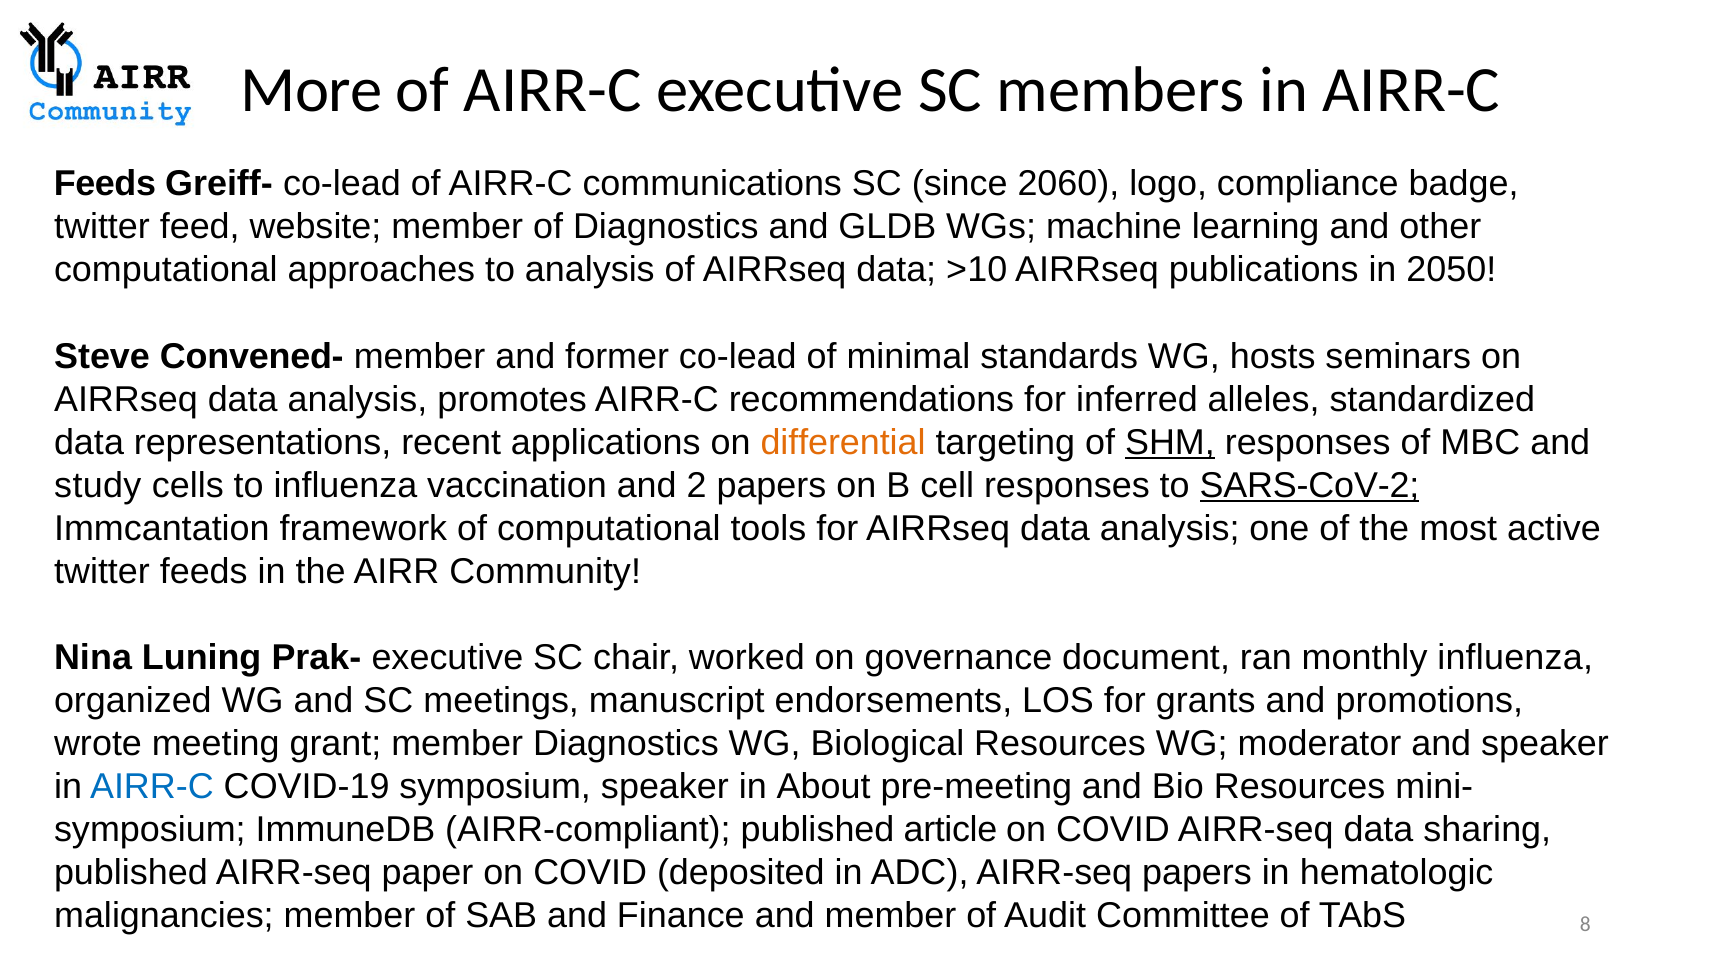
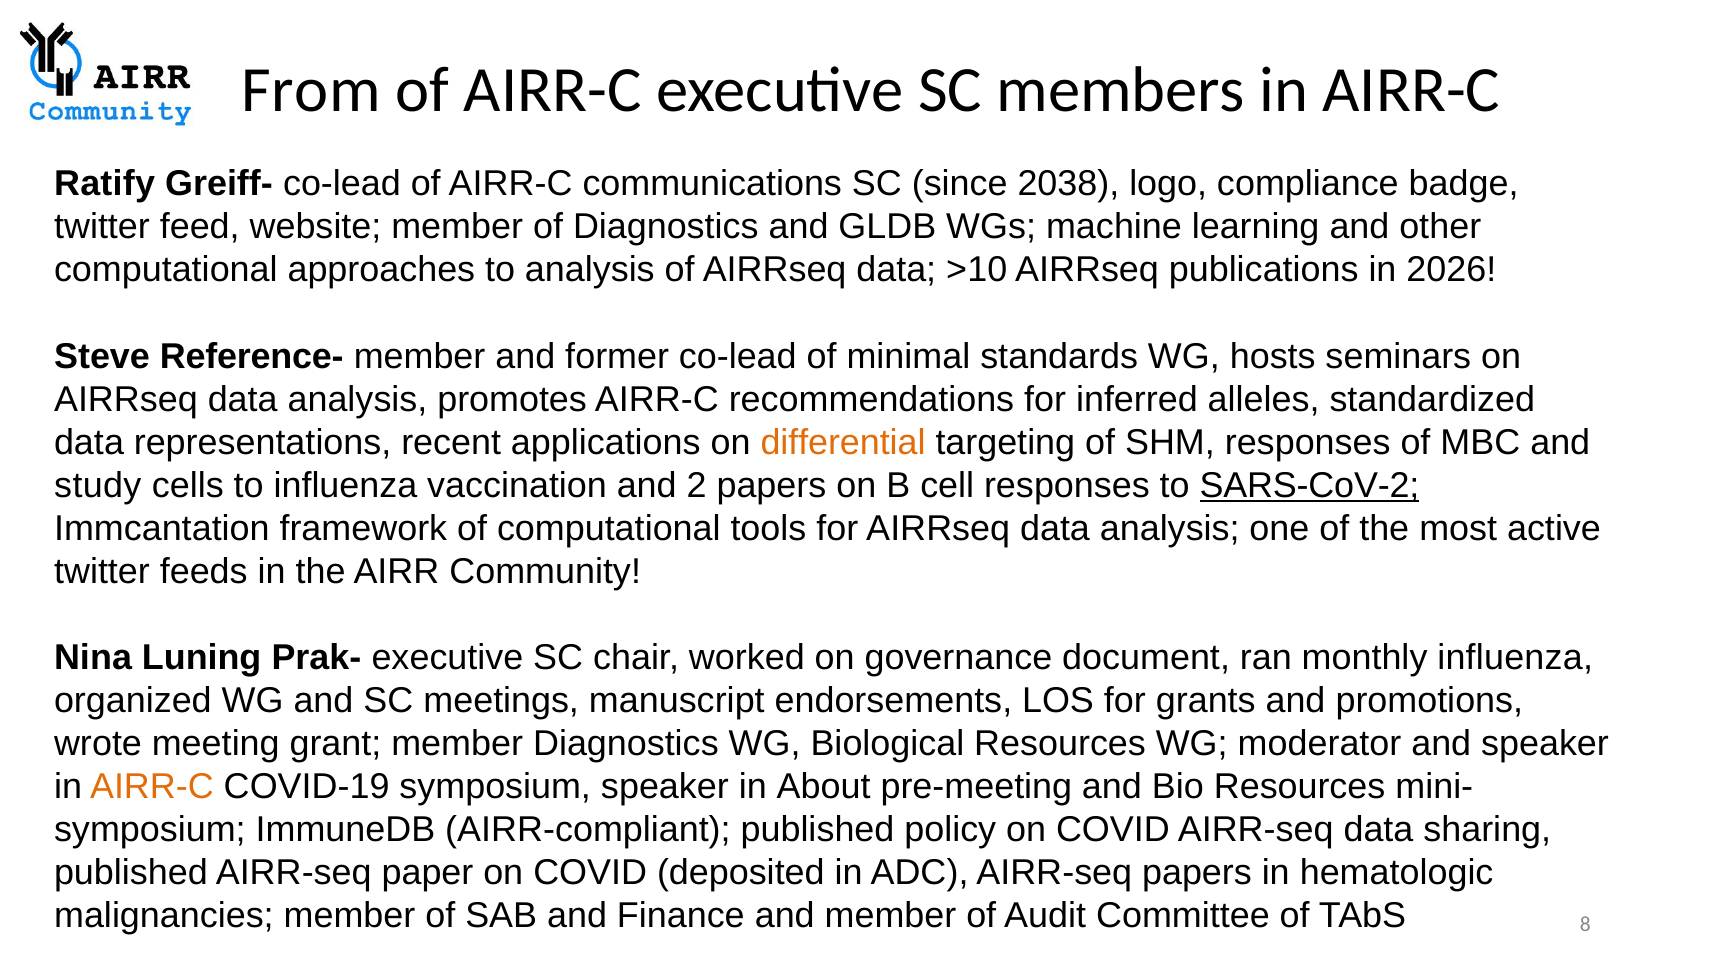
More: More -> From (311, 90)
Feeds: Feeds -> Ratify (105, 184)
2060: 2060 -> 2038 (1068, 184)
2050: 2050 -> 2026 (1451, 270)
Convened-: Convened- -> Reference- (252, 356)
SHM underline: present -> none (1170, 443)
AIRR-C colour: blue -> orange (152, 787)
article: article -> policy (950, 830)
